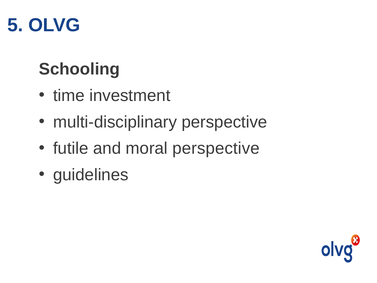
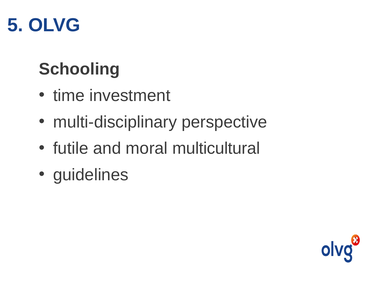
moral perspective: perspective -> multicultural (216, 148)
